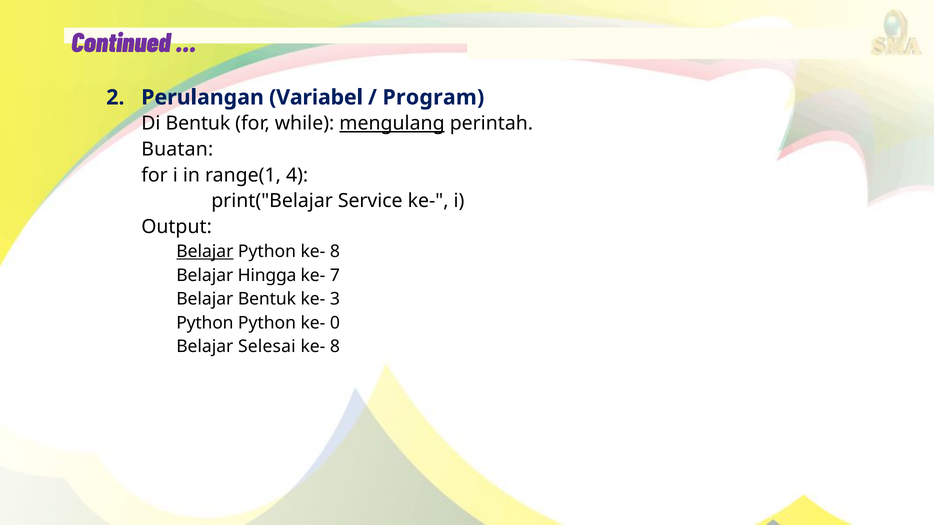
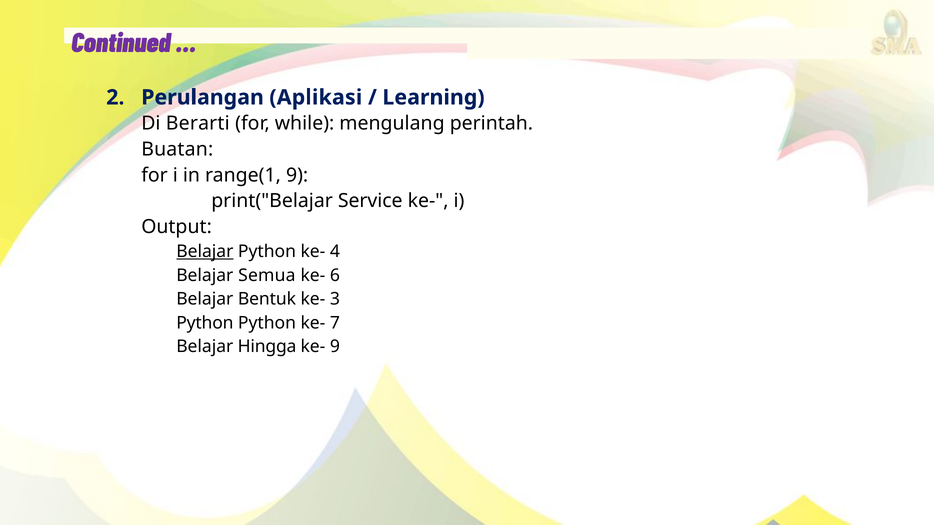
Variabel: Variabel -> Aplikasi (316, 97)
Program: Program -> Learning (433, 97)
Di Bentuk: Bentuk -> Berarti (198, 123)
mengulang underline: present -> none (392, 123)
range(1 4: 4 -> 9 (297, 175)
Python ke- 8: 8 -> 4 (335, 252)
Hingga: Hingga -> Semua (267, 276)
7: 7 -> 6 (335, 276)
0: 0 -> 7 (335, 323)
Selesai: Selesai -> Hingga (267, 347)
8: 8 -> 9 (335, 347)
